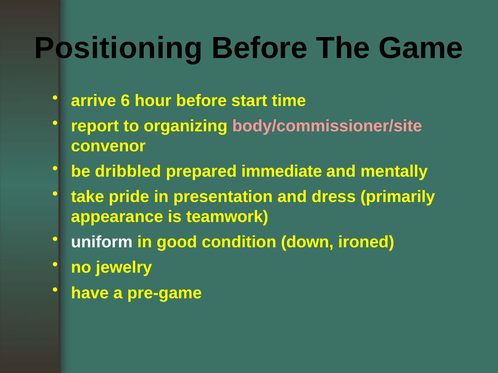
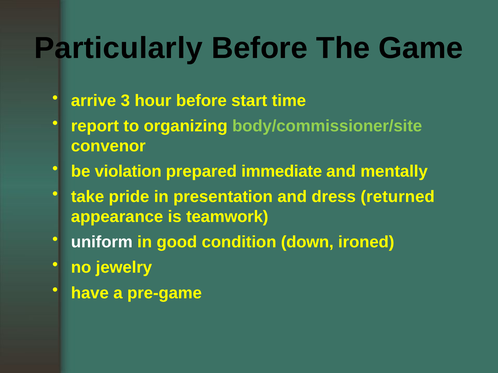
Positioning: Positioning -> Particularly (118, 48)
6: 6 -> 3 (125, 101)
body/commissioner/site colour: pink -> light green (327, 126)
dribbled: dribbled -> violation (128, 172)
primarily: primarily -> returned (398, 197)
